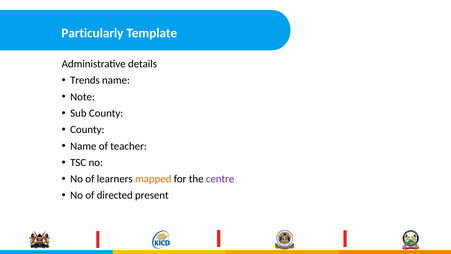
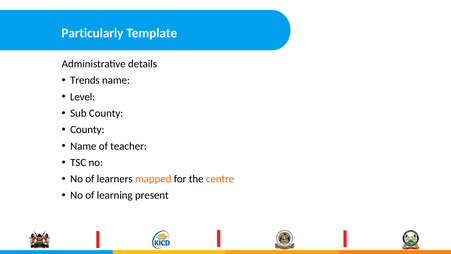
Note: Note -> Level (83, 97)
centre colour: purple -> orange (220, 179)
directed: directed -> learning (115, 195)
